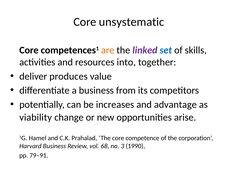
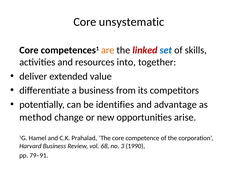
linked colour: purple -> red (145, 50)
produces: produces -> extended (69, 76)
increases: increases -> identifies (115, 104)
viability: viability -> method (36, 117)
